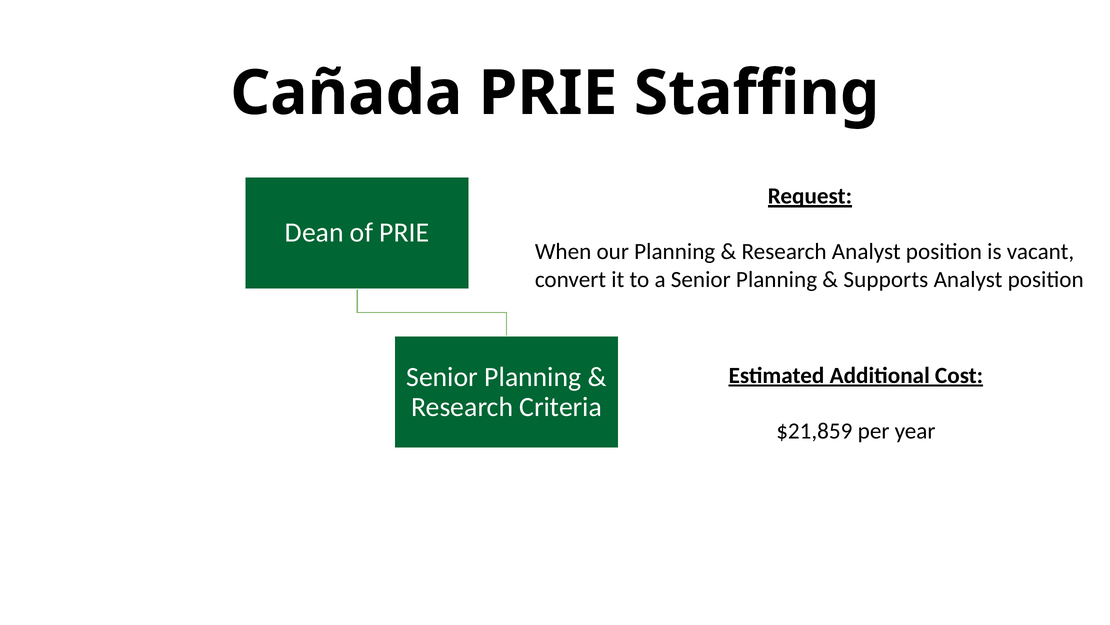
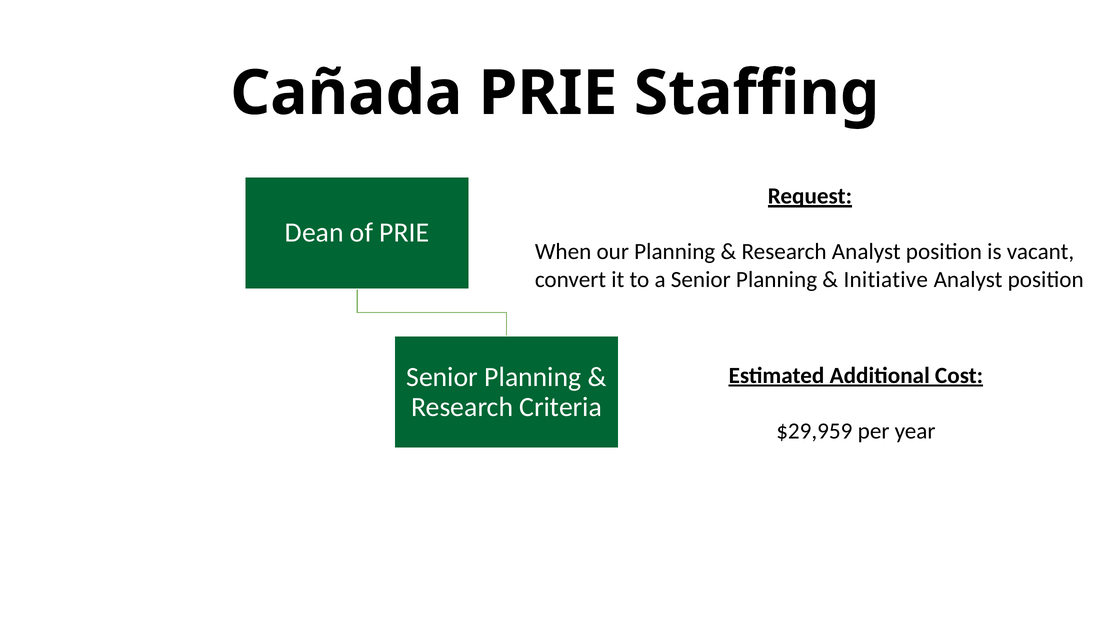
Supports: Supports -> Initiative (886, 279)
$21,859: $21,859 -> $29,959 (814, 431)
